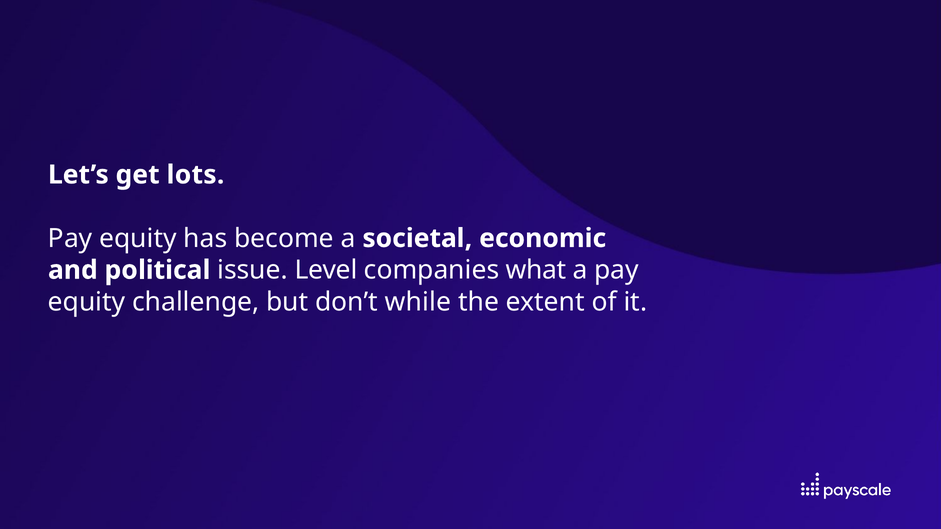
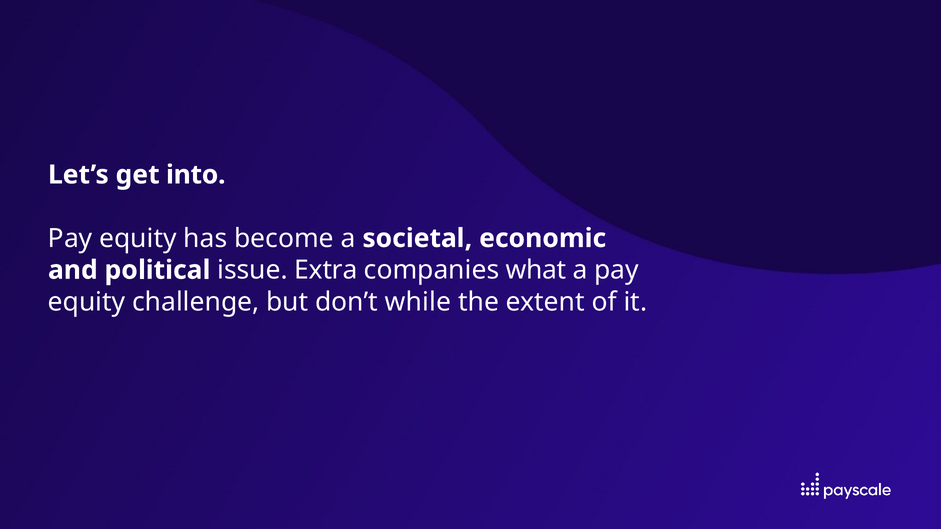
lots: lots -> into (196, 175)
Level: Level -> Extra (326, 270)
